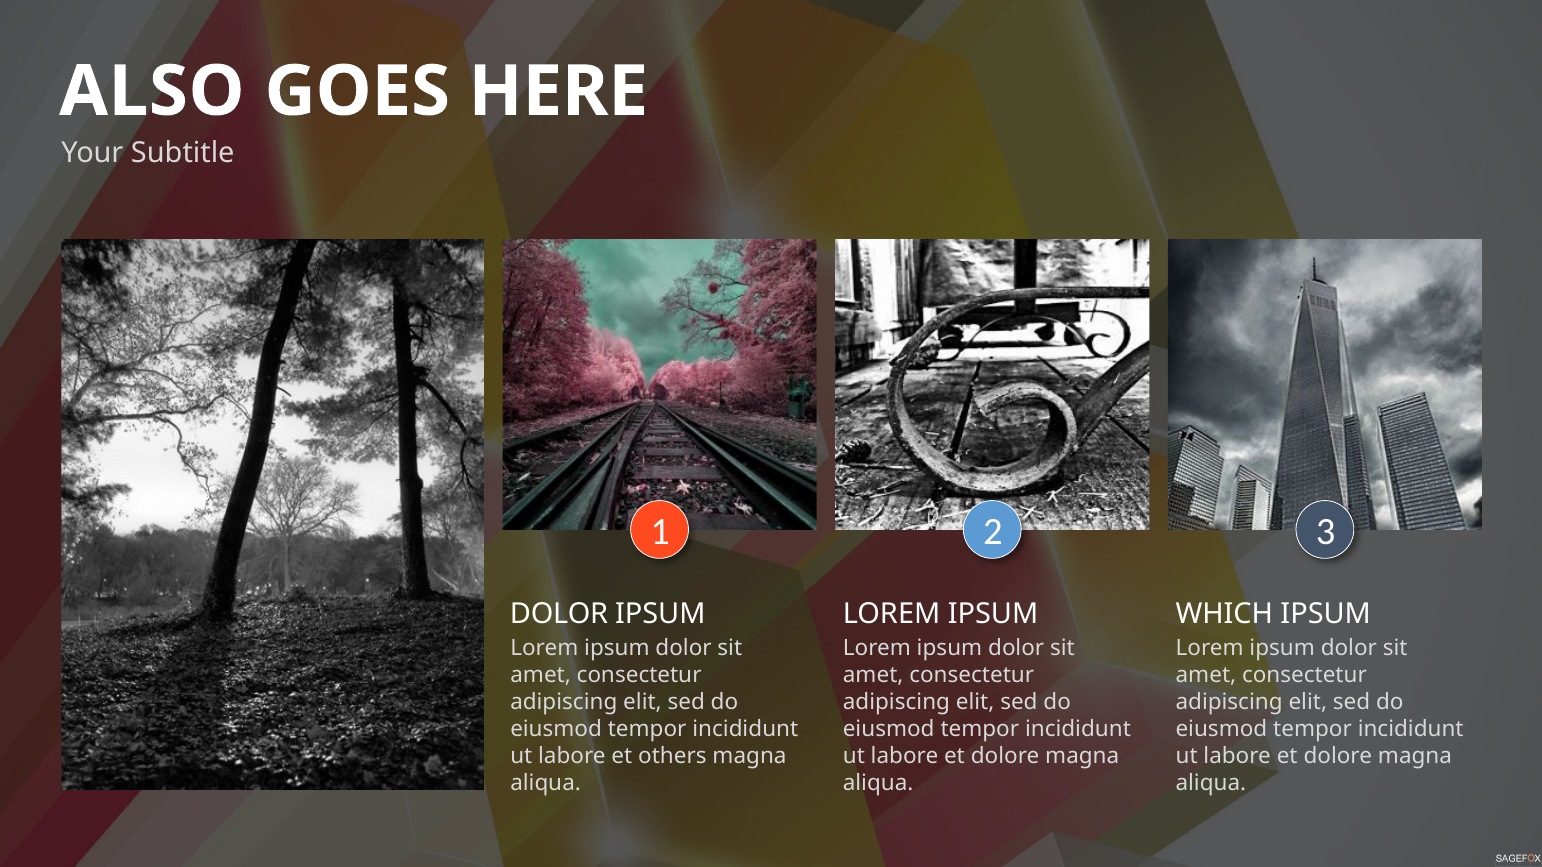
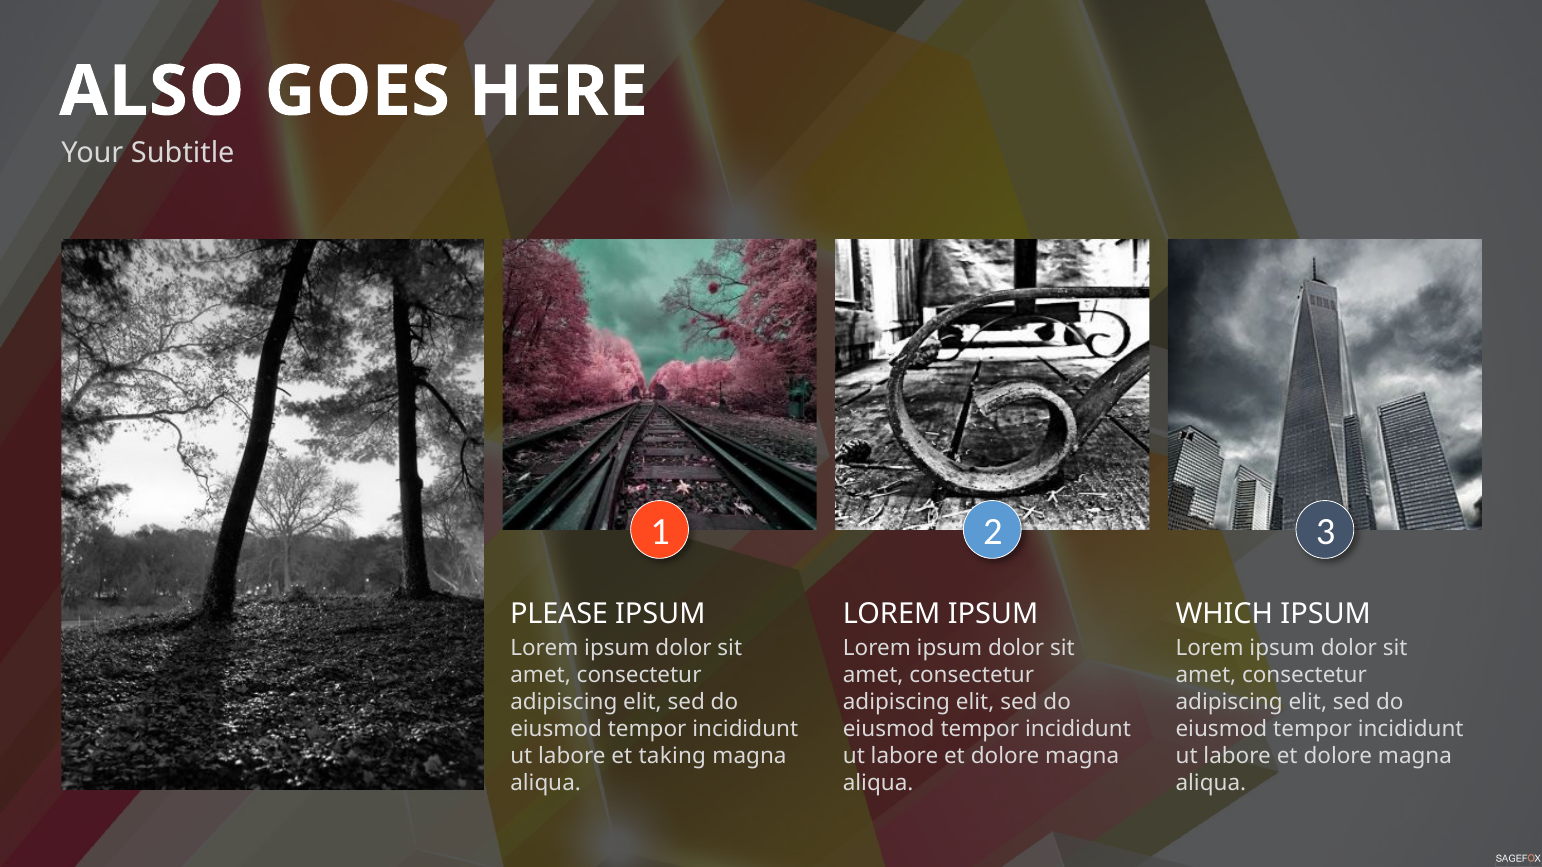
DOLOR: DOLOR -> PLEASE (559, 614)
others: others -> taking (672, 757)
